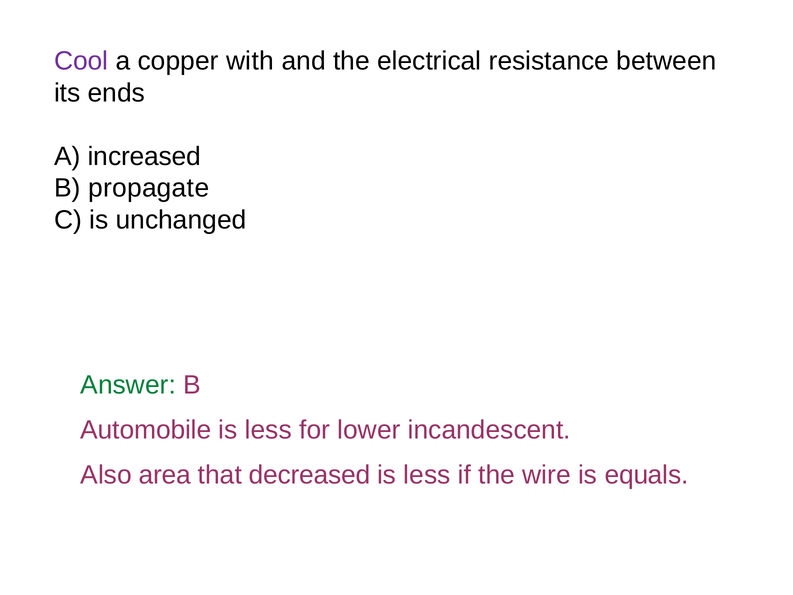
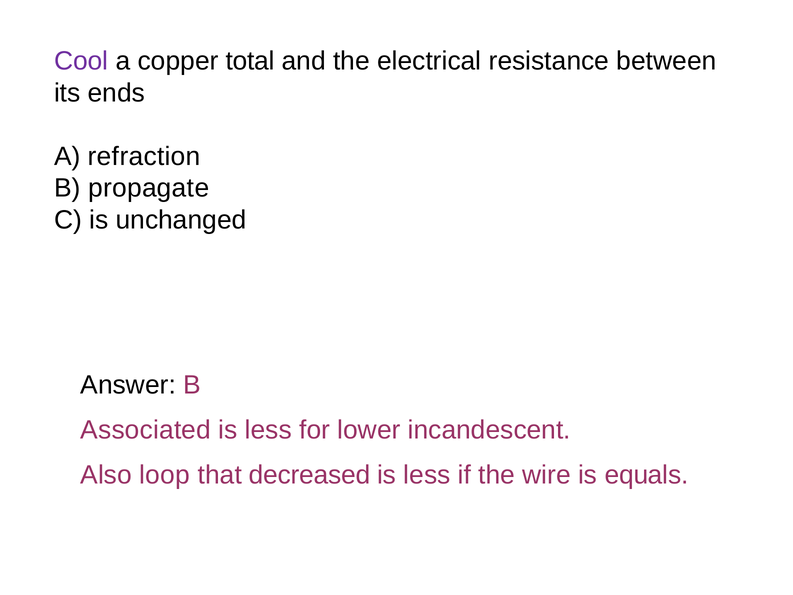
with: with -> total (250, 61)
increased: increased -> refraction (144, 156)
Answer colour: green -> black (128, 385)
Automobile: Automobile -> Associated (146, 430)
area: area -> loop (165, 475)
